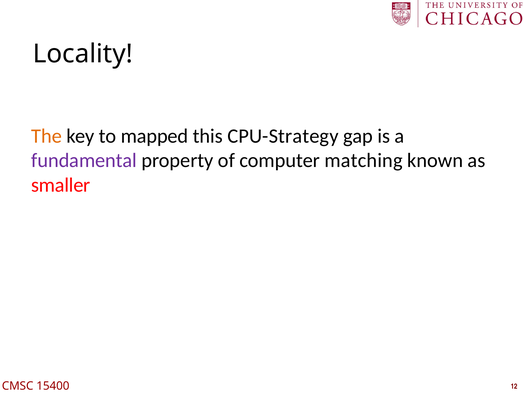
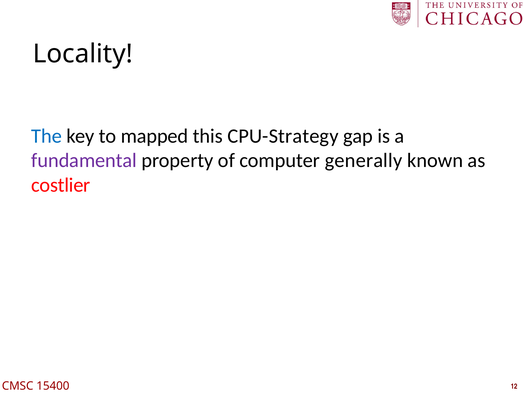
The colour: orange -> blue (47, 136)
matching: matching -> generally (364, 160)
smaller: smaller -> costlier (61, 185)
